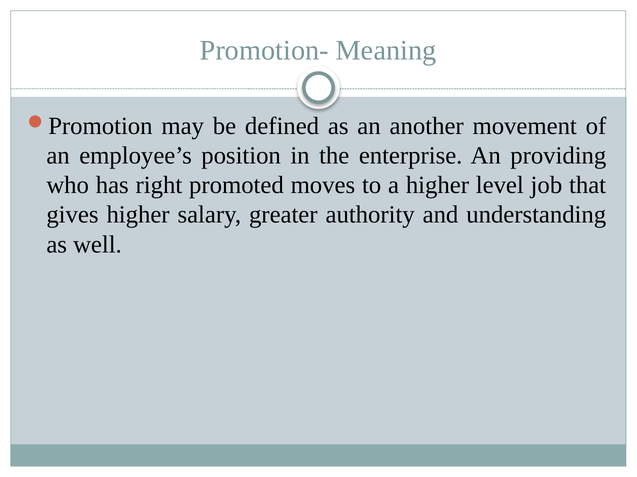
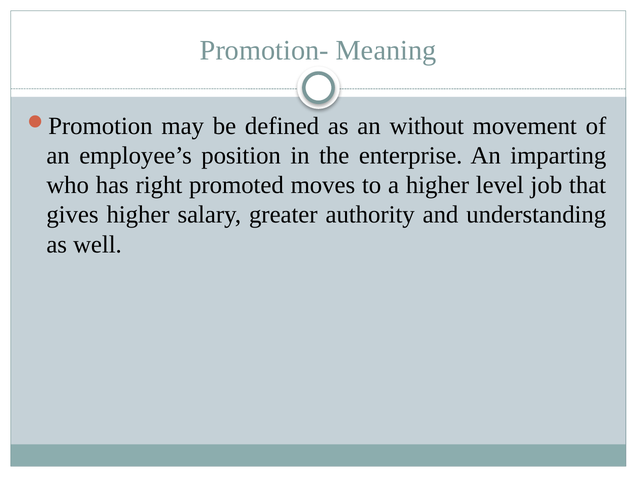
another: another -> without (427, 126)
providing: providing -> imparting (558, 156)
